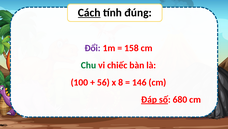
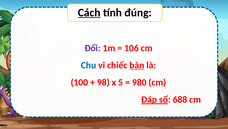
158: 158 -> 106 (131, 48)
Chu colour: green -> blue (89, 65)
bàn underline: none -> present (137, 65)
56: 56 -> 98 (103, 82)
8: 8 -> 5 (121, 82)
146: 146 -> 980 (139, 82)
680: 680 -> 688 (180, 99)
